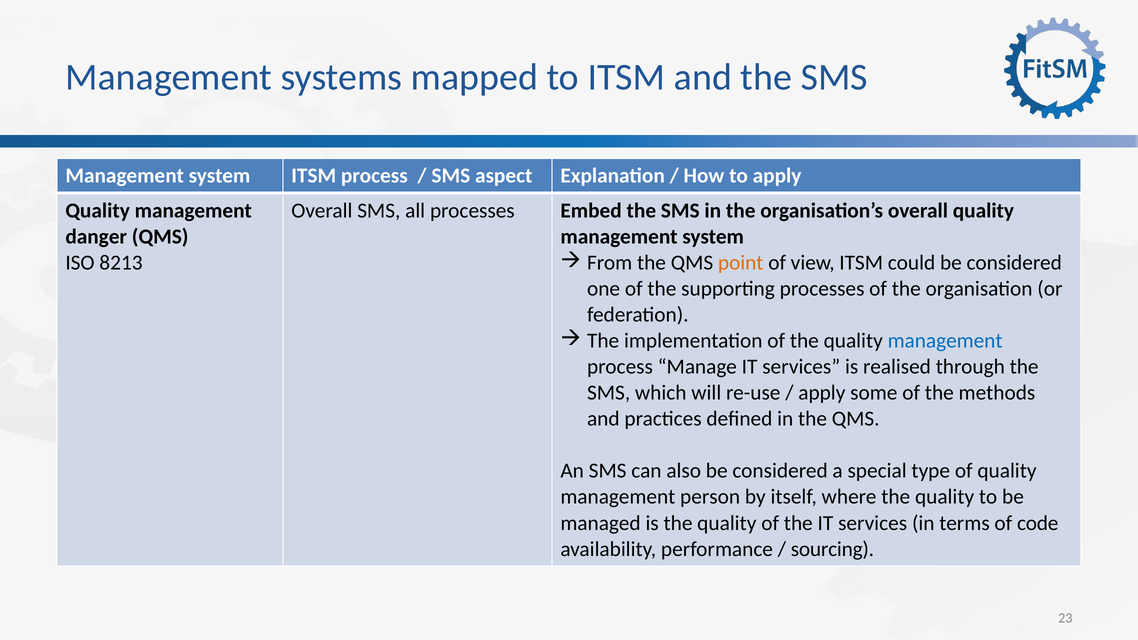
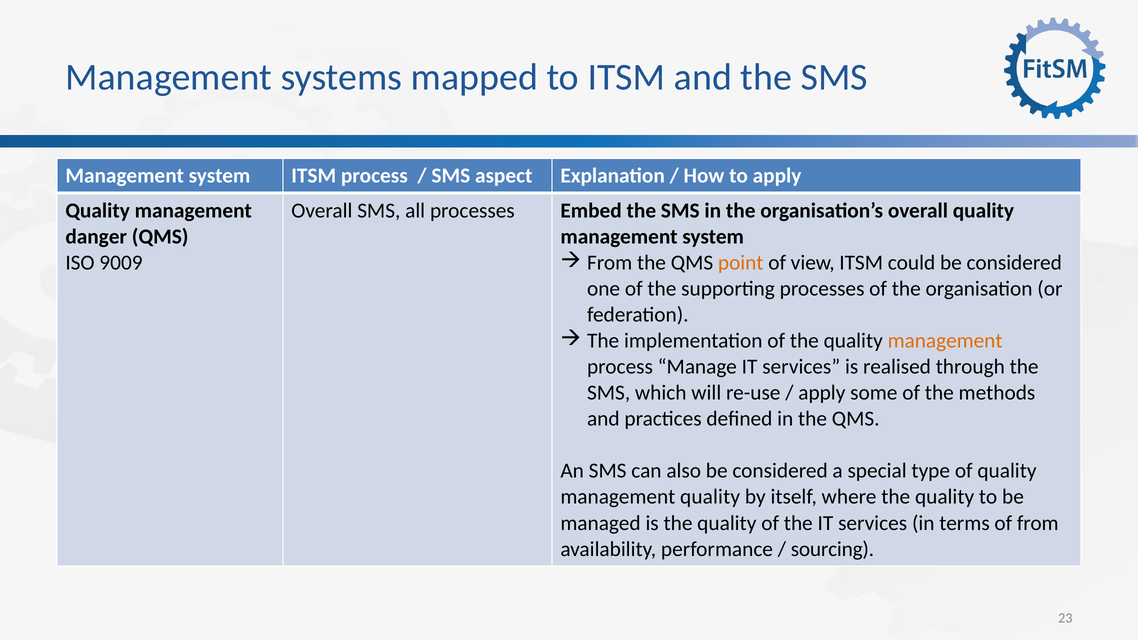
8213: 8213 -> 9009 (121, 263)
management colour: blue -> orange (945, 341)
management person: person -> quality (710, 497)
of code: code -> from (1038, 523)
